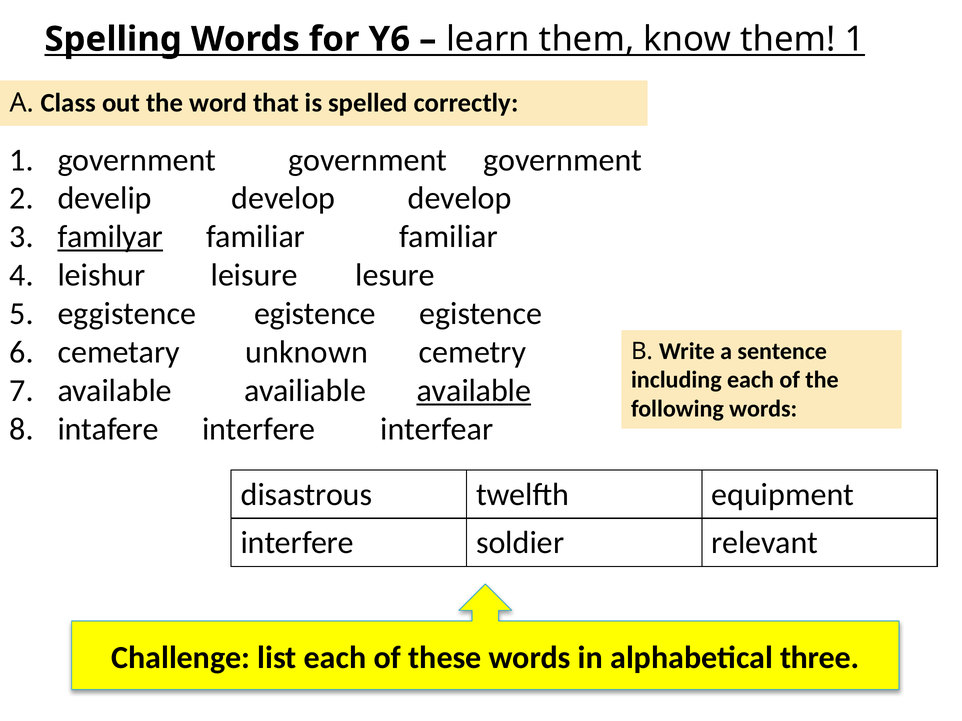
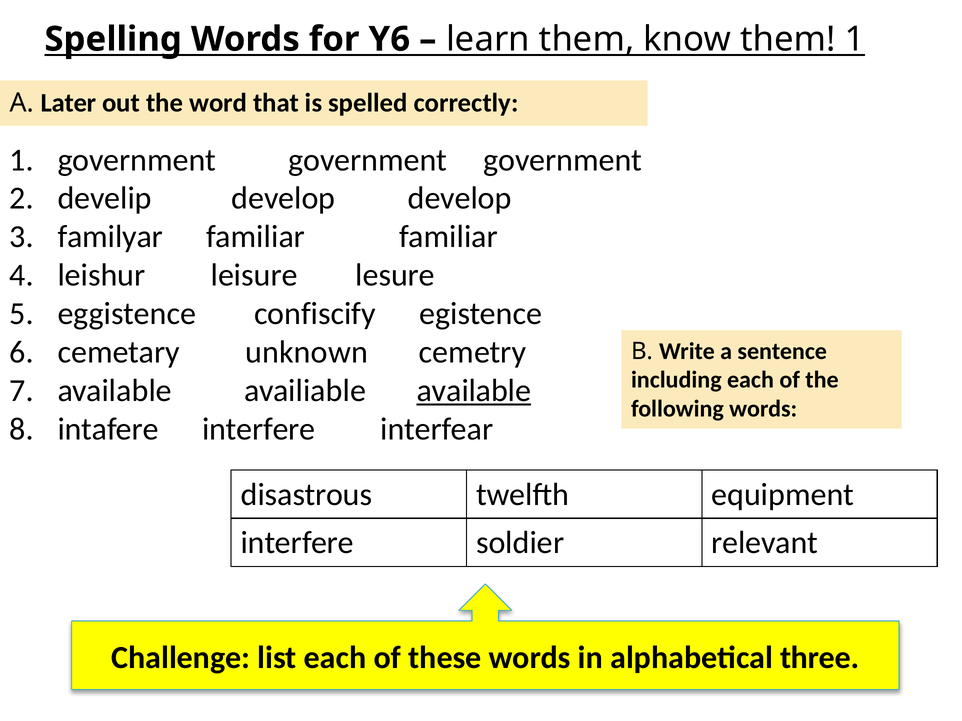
Class: Class -> Later (68, 103)
familyar underline: present -> none (110, 237)
eggistence egistence: egistence -> confiscify (315, 314)
